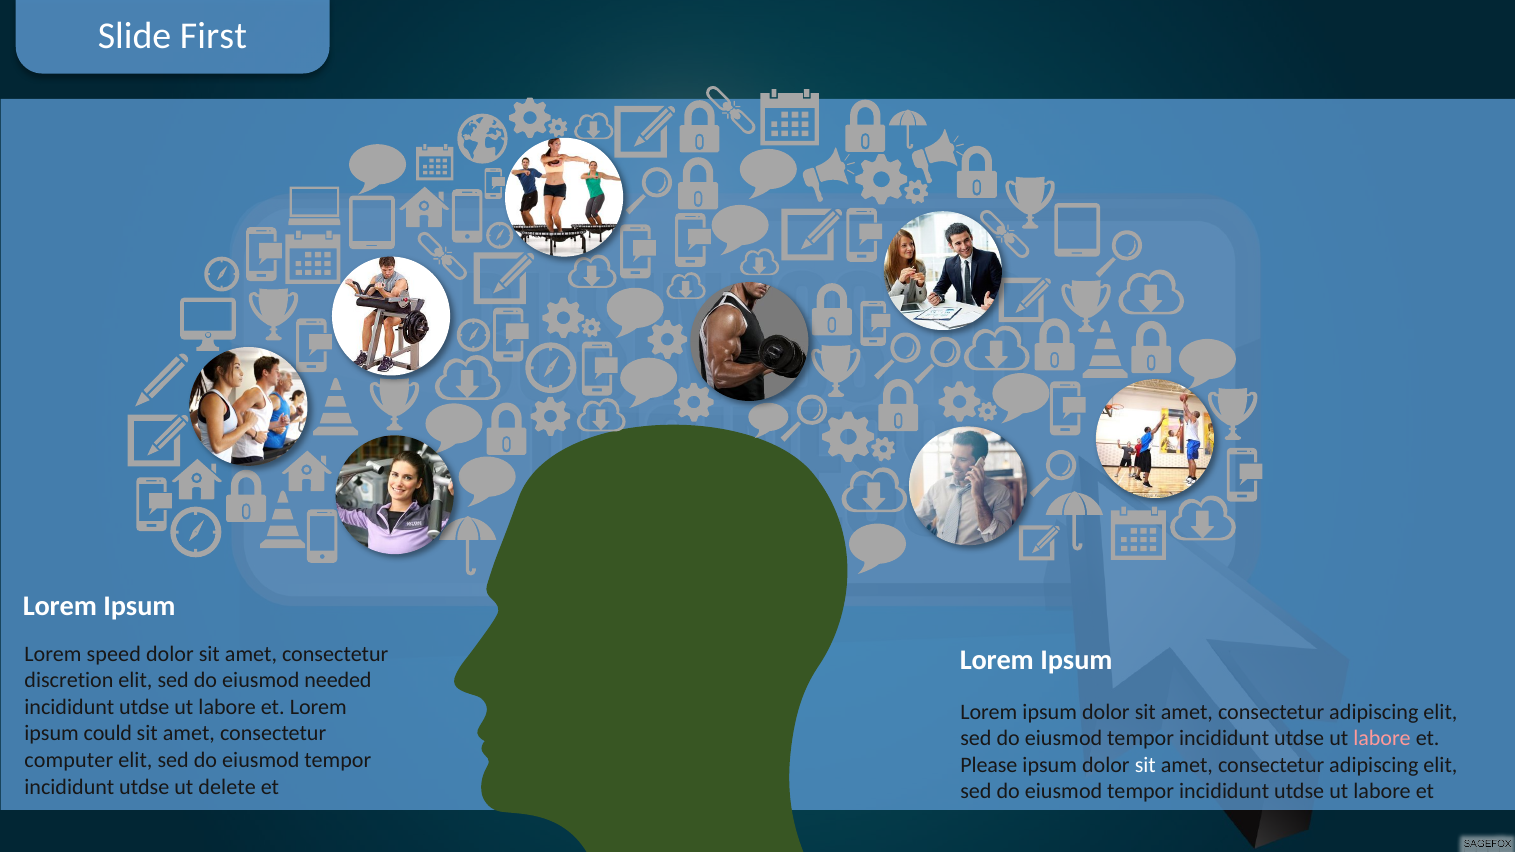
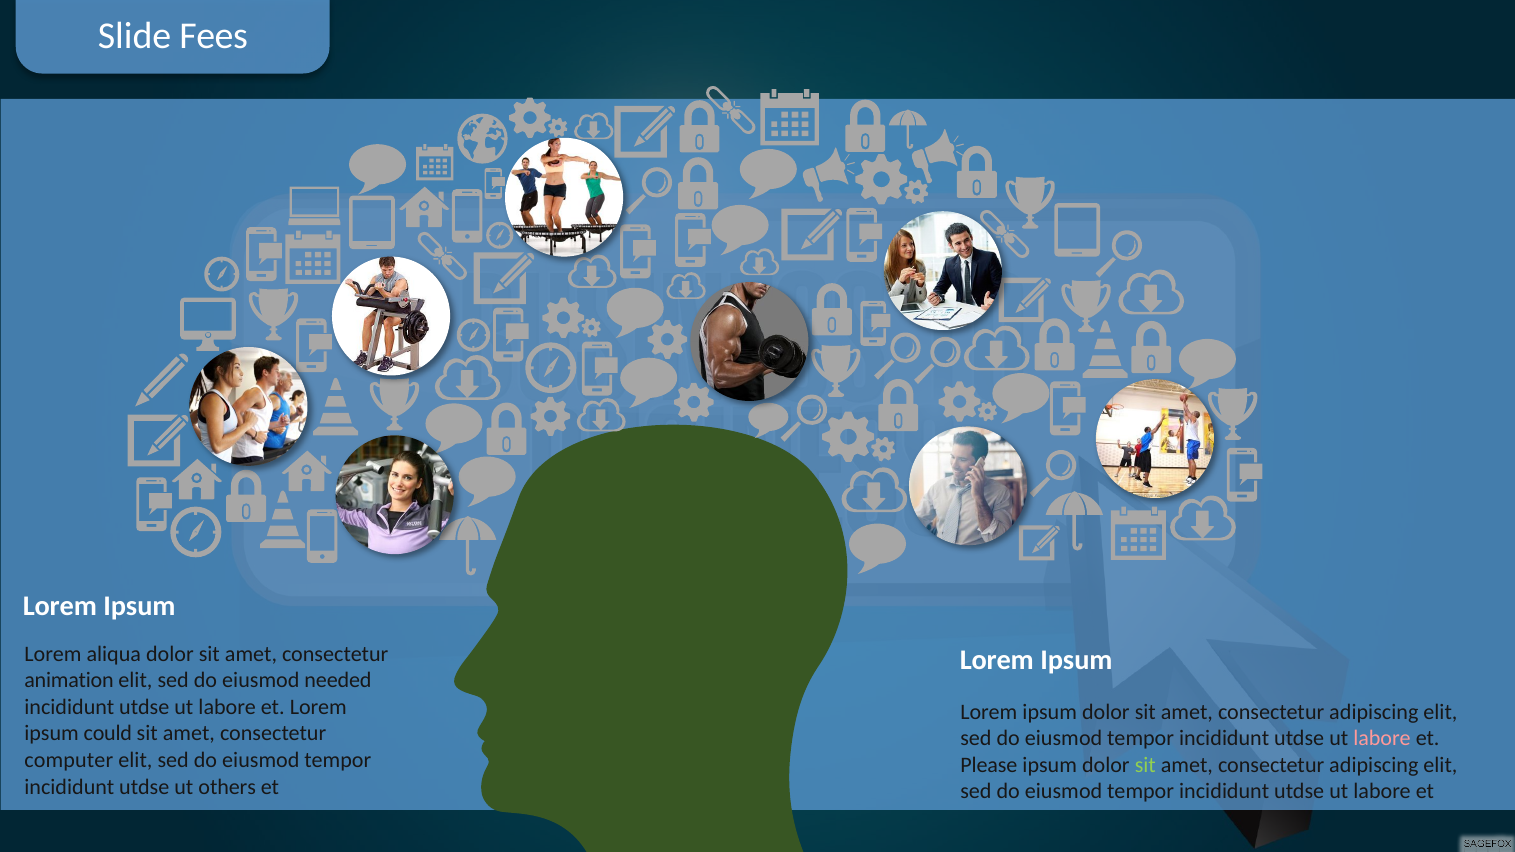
First: First -> Fees (214, 36)
speed: speed -> aliqua (114, 654)
discretion: discretion -> animation (69, 681)
sit colour: white -> light green (1145, 765)
delete: delete -> others (227, 787)
